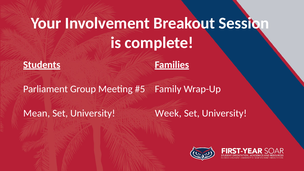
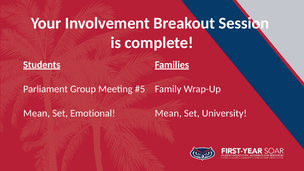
University: University -> Emotional (93, 113)
Week: Week -> Mean (168, 113)
